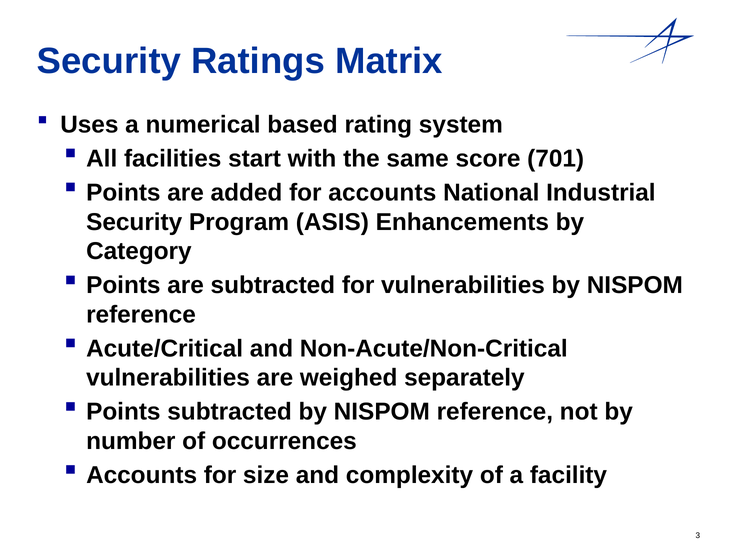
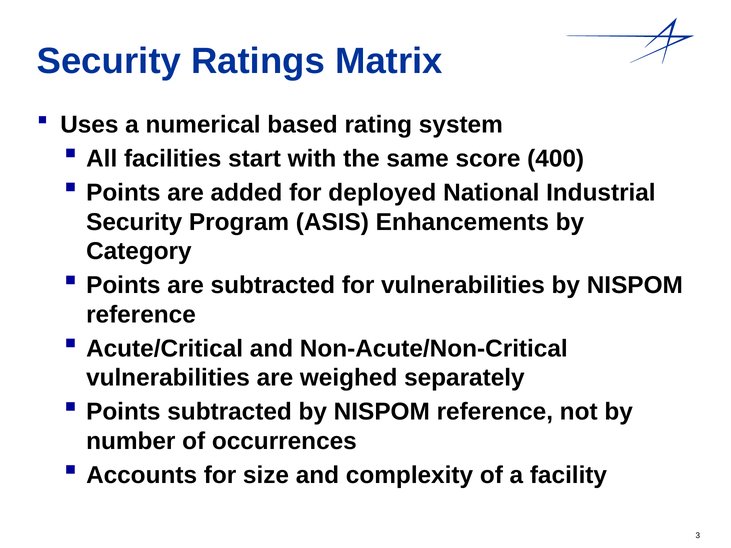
701: 701 -> 400 (556, 159)
for accounts: accounts -> deployed (382, 193)
